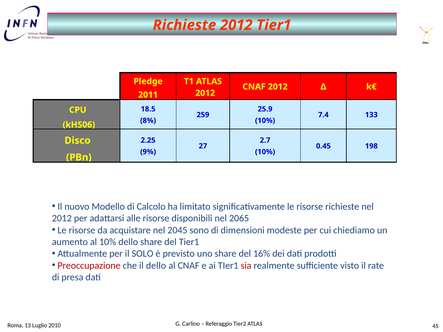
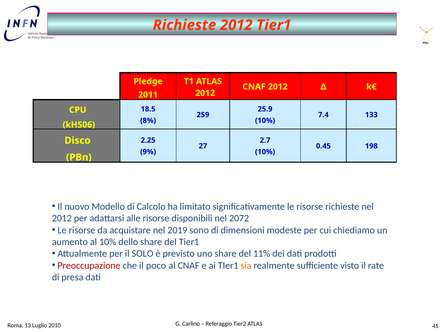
2065: 2065 -> 2072 (239, 218)
2045: 2045 -> 2019 (177, 230)
16%: 16% -> 11% (262, 254)
il dello: dello -> poco (156, 266)
sia colour: red -> orange (246, 266)
